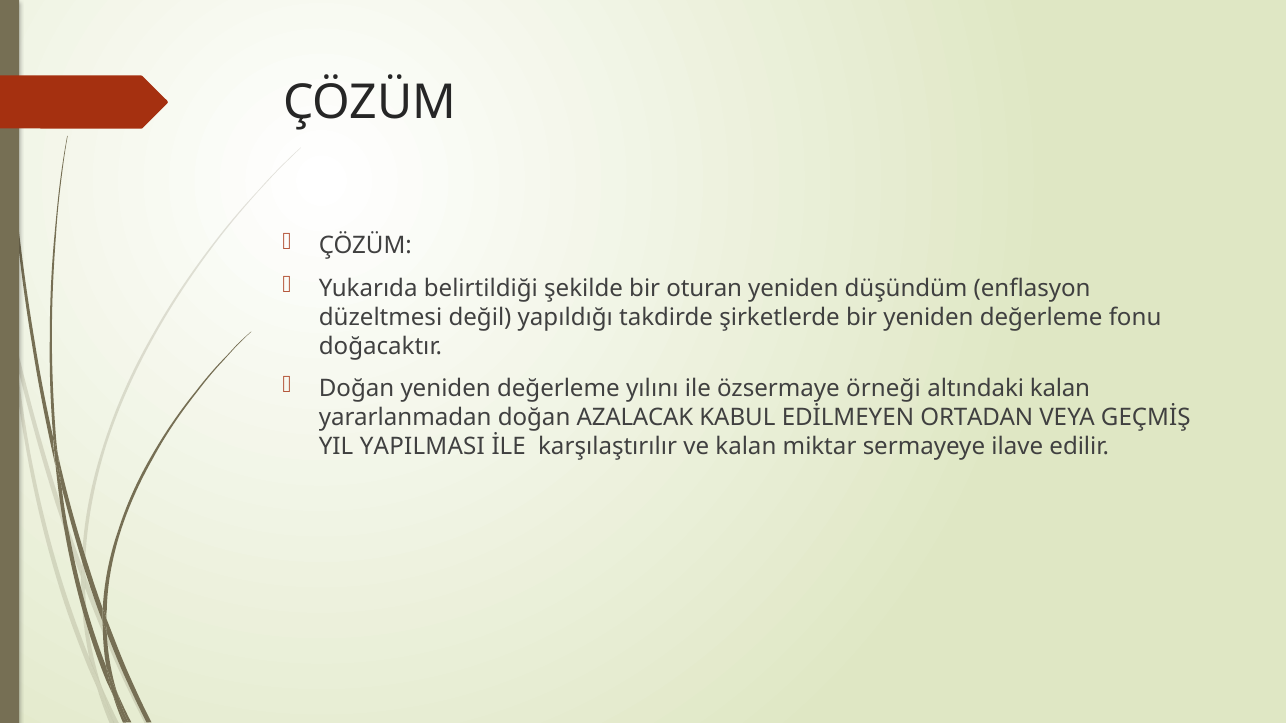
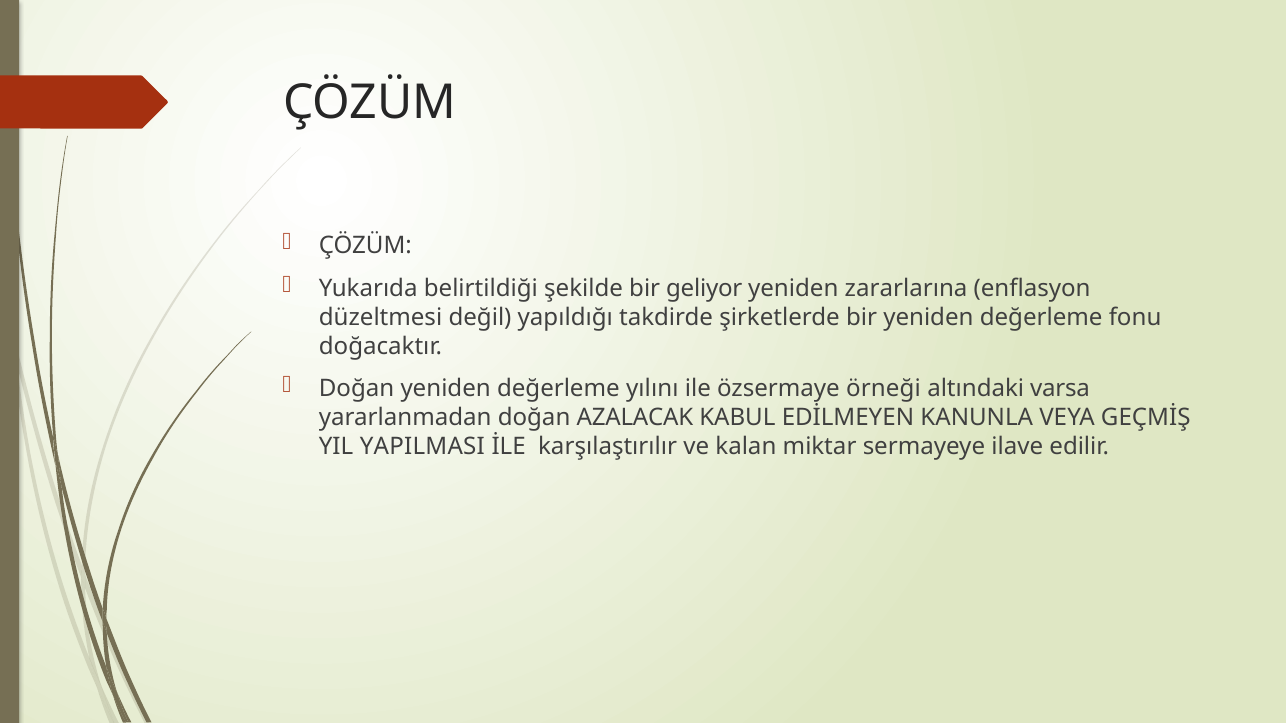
oturan: oturan -> geliyor (704, 288)
düşündüm: düşündüm -> zararlarına (906, 288)
altındaki kalan: kalan -> varsa (1060, 389)
ORTADAN: ORTADAN -> KANUNLA (977, 418)
